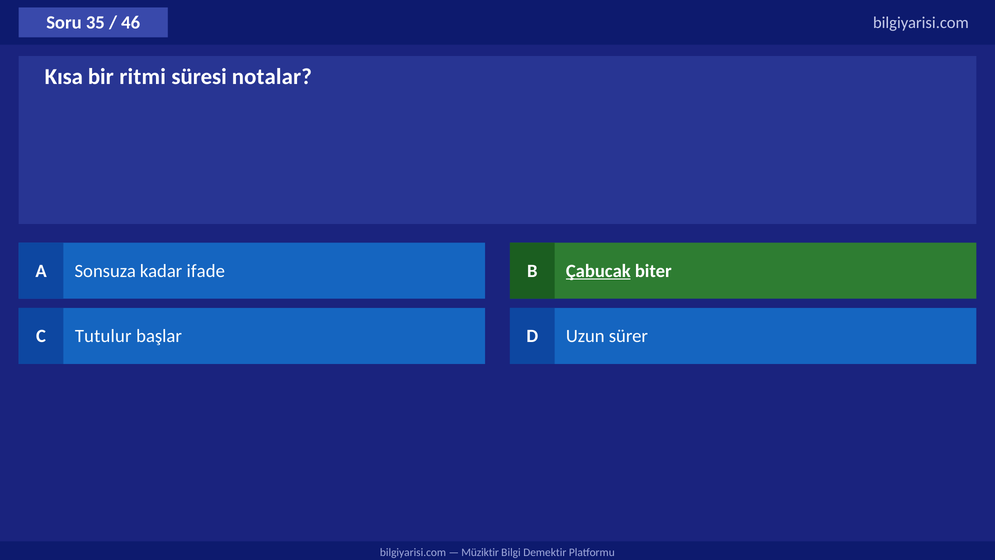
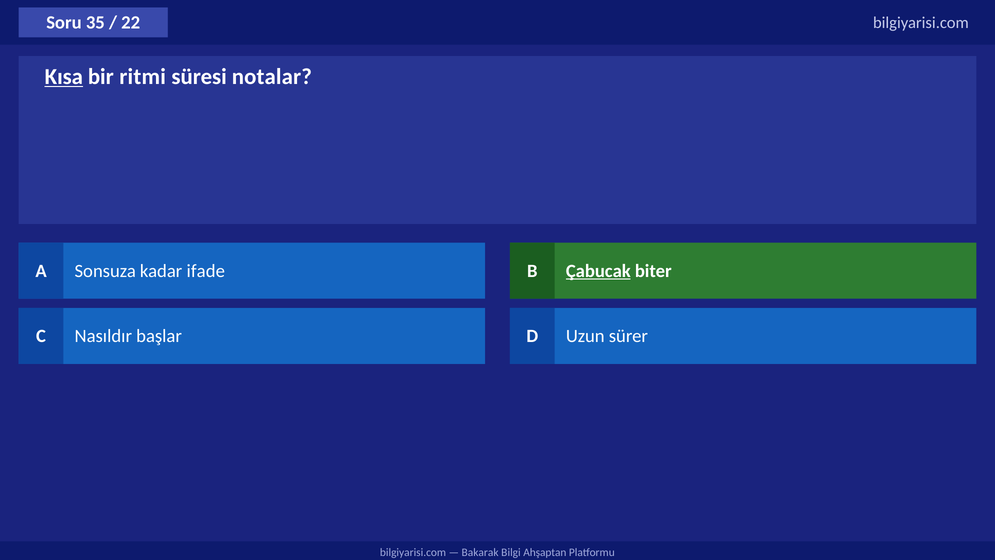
46: 46 -> 22 (131, 23)
Kısa underline: none -> present (64, 77)
Tutulur: Tutulur -> Nasıldır (103, 336)
Müziktir: Müziktir -> Bakarak (480, 552)
Demektir: Demektir -> Ahşaptan (545, 552)
